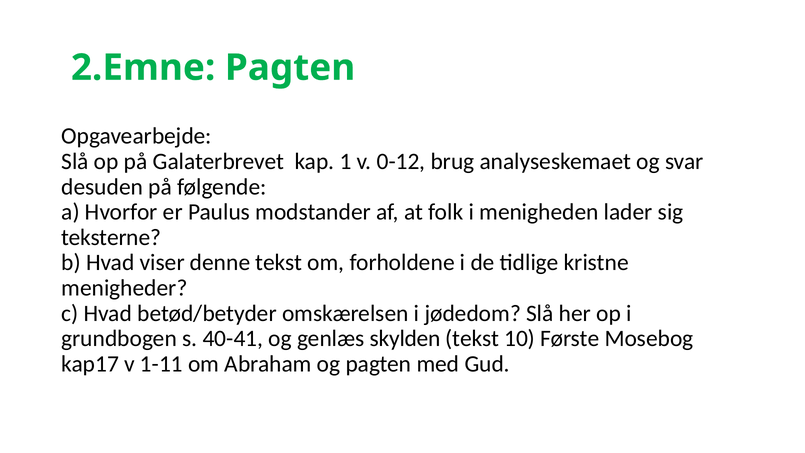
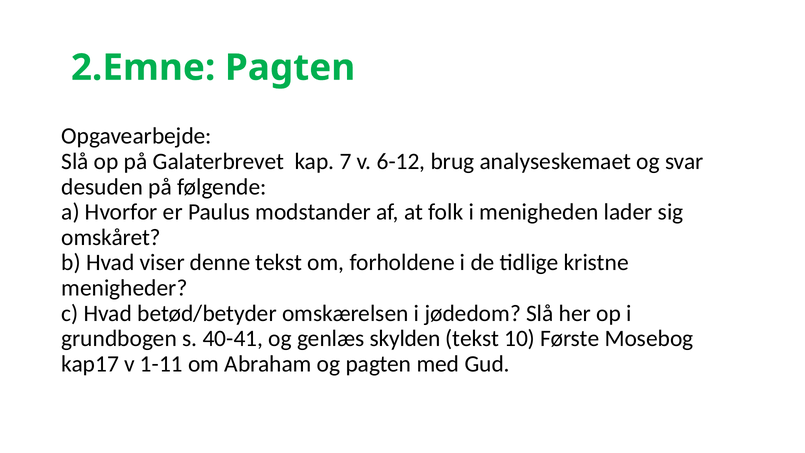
1: 1 -> 7 (346, 161)
0-12: 0-12 -> 6-12 (401, 161)
teksterne: teksterne -> omskåret (111, 237)
